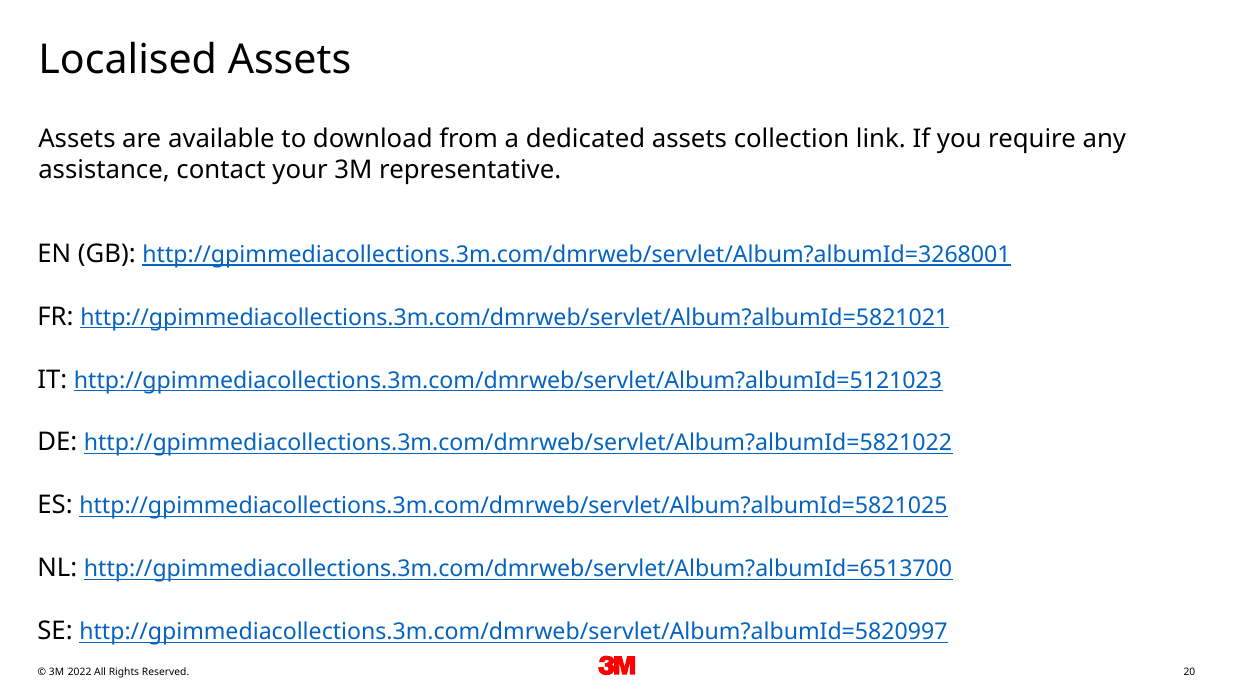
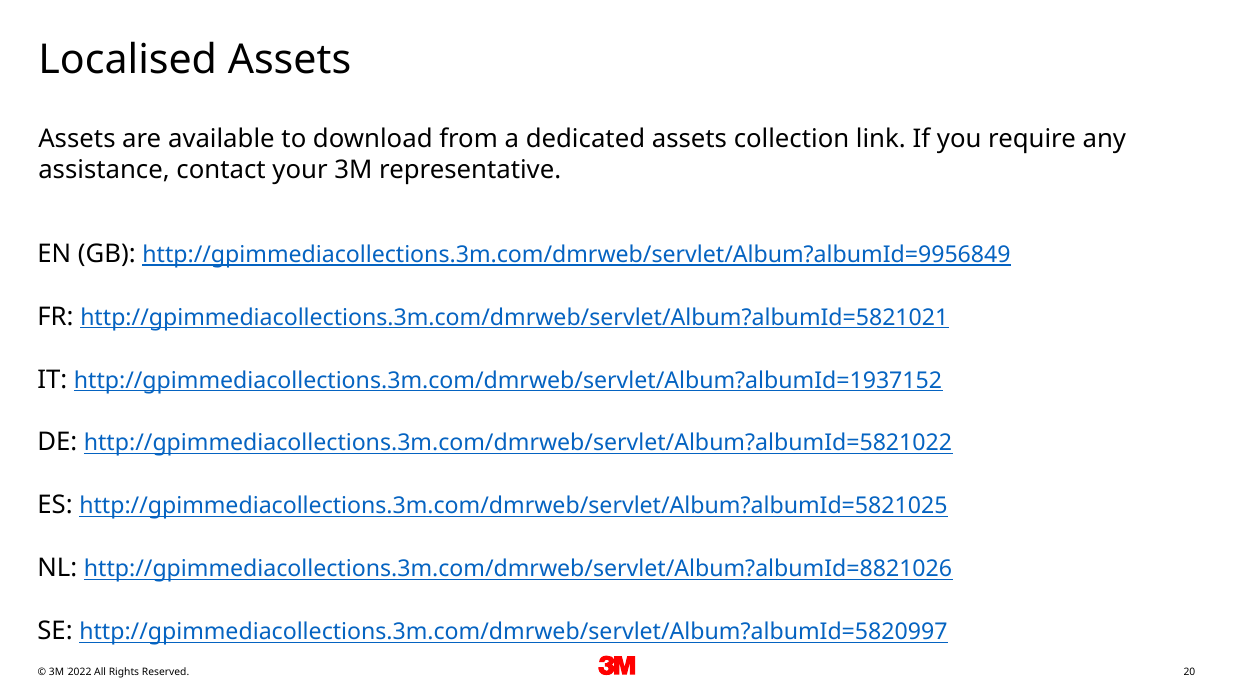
http://gpimmediacollections.3m.com/dmrweb/servlet/Album?albumId=3268001: http://gpimmediacollections.3m.com/dmrweb/servlet/Album?albumId=3268001 -> http://gpimmediacollections.3m.com/dmrweb/servlet/Album?albumId=9956849 (577, 255)
http://gpimmediacollections.3m.com/dmrweb/servlet/Album?albumId=5121023: http://gpimmediacollections.3m.com/dmrweb/servlet/Album?albumId=5121023 -> http://gpimmediacollections.3m.com/dmrweb/servlet/Album?albumId=1937152 (508, 380)
http://gpimmediacollections.3m.com/dmrweb/servlet/Album?albumId=6513700: http://gpimmediacollections.3m.com/dmrweb/servlet/Album?albumId=6513700 -> http://gpimmediacollections.3m.com/dmrweb/servlet/Album?albumId=8821026 (518, 569)
